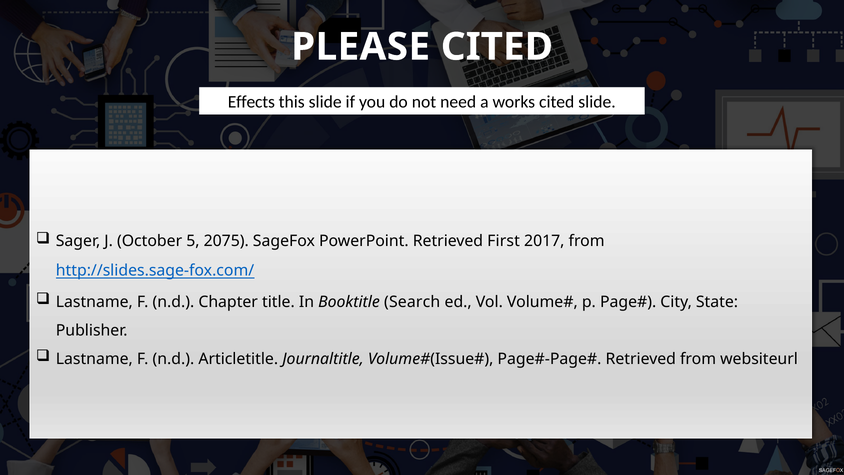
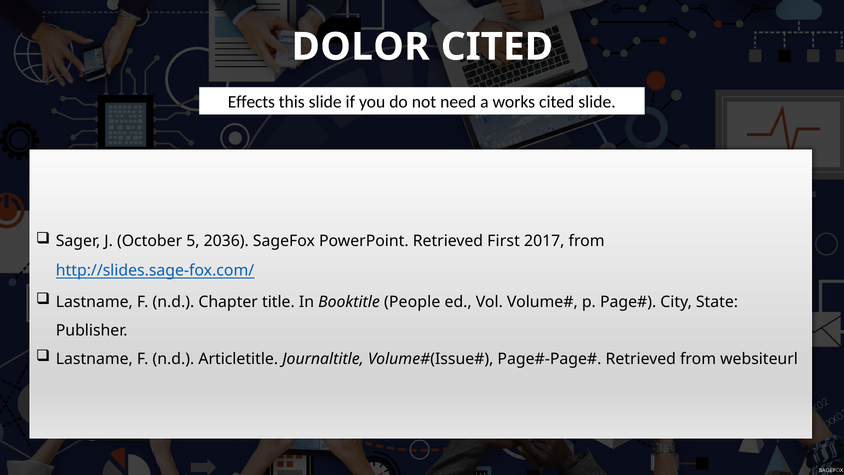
PLEASE: PLEASE -> DOLOR (361, 47)
2075: 2075 -> 2036 (226, 241)
Search: Search -> People (412, 302)
